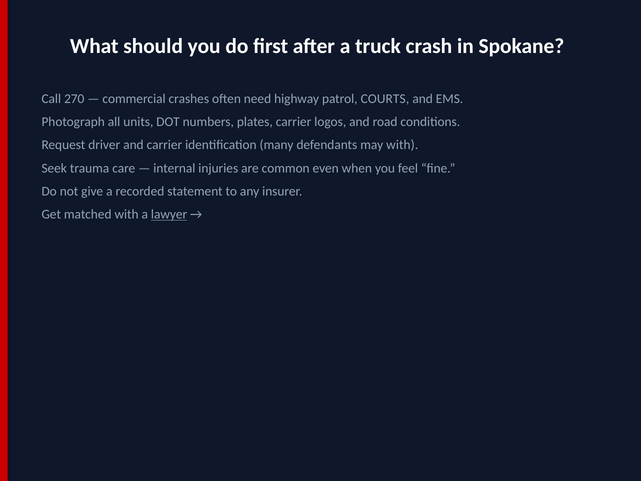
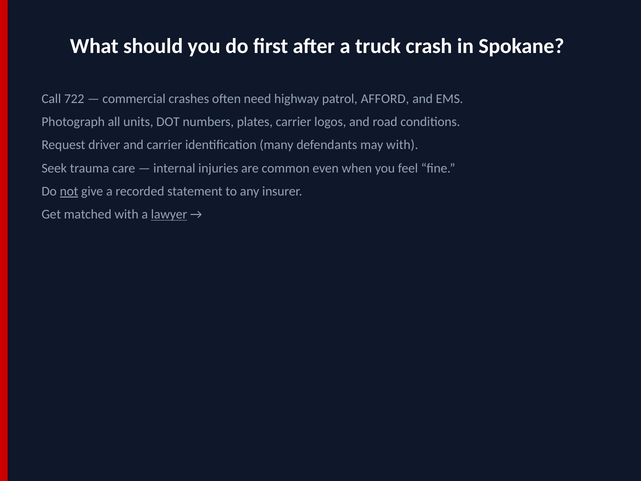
270: 270 -> 722 (74, 99)
COURTS: COURTS -> AFFORD (385, 99)
not underline: none -> present (69, 191)
